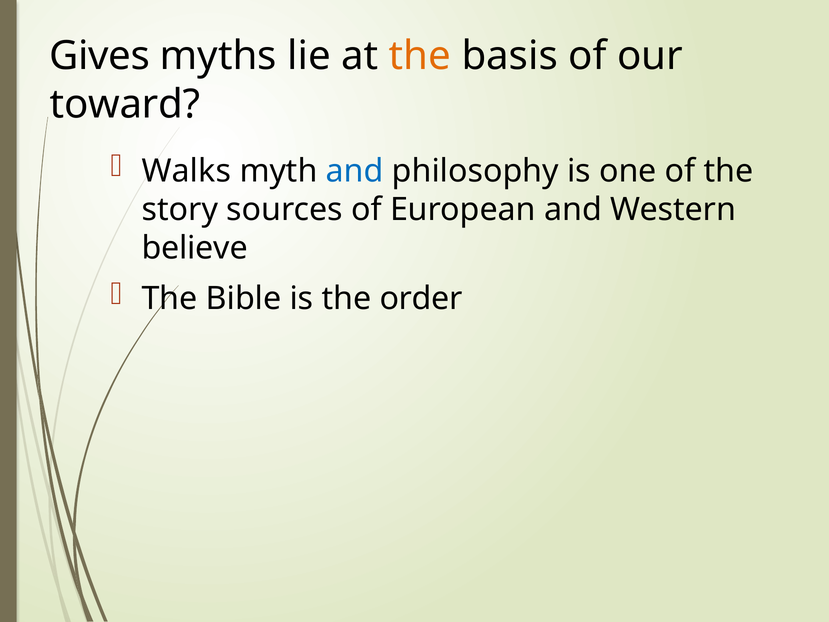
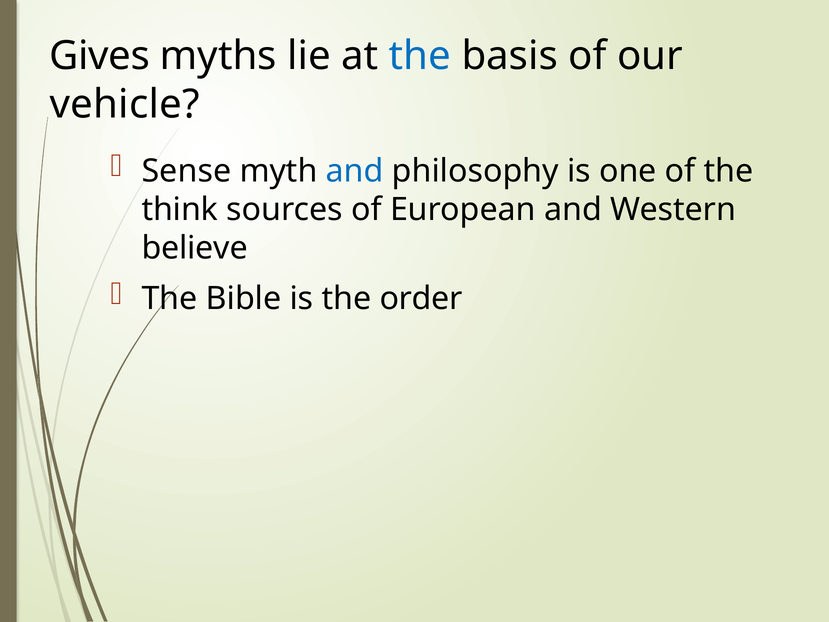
the colour: orange -> blue (420, 56)
toward: toward -> vehicle (125, 104)
Walks: Walks -> Sense (186, 171)
story: story -> think (180, 210)
